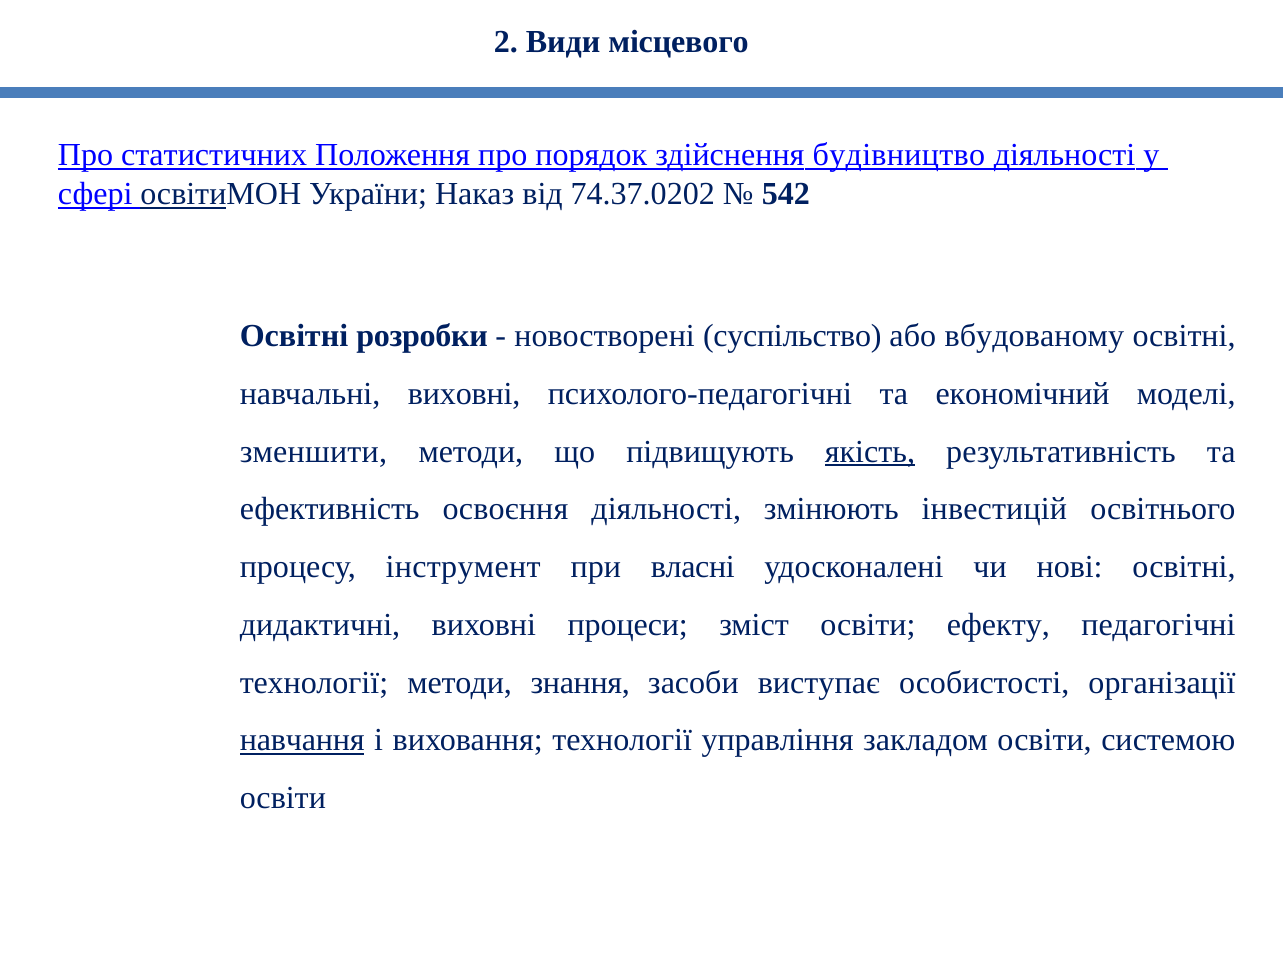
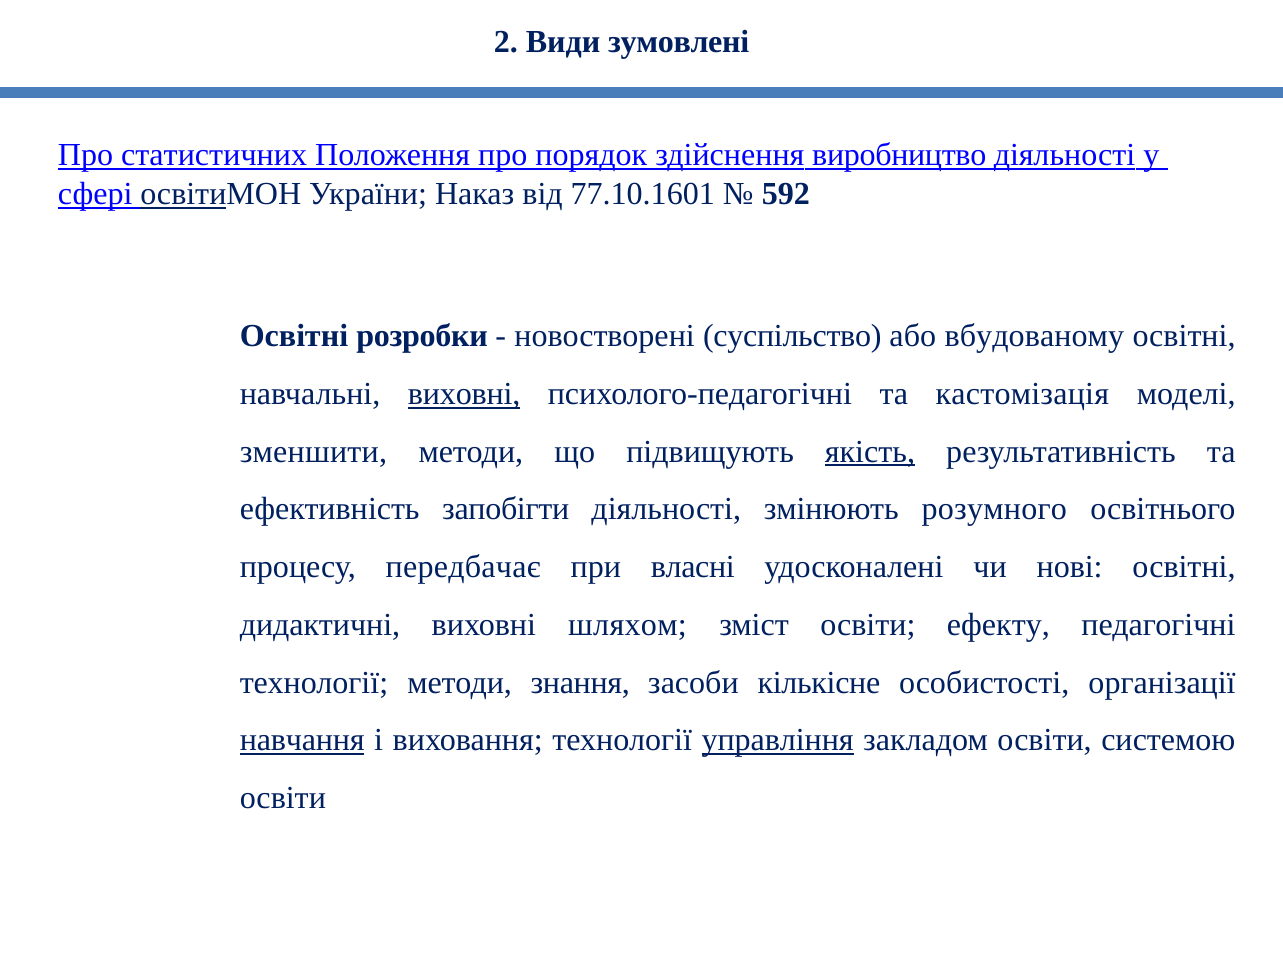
місцевого: місцевого -> зумовлені (679, 42)
будівництво: будівництво -> виробництво (899, 155)
74.37.0202: 74.37.0202 -> 77.10.1601 (643, 194)
542: 542 -> 592 (786, 194)
виховні underline: none -> present (464, 394)
економічний: економічний -> кастомізація (1022, 394)
освоєння: освоєння -> запобігти (506, 509)
інвестицій: інвестицій -> розумного (994, 509)
інструмент: інструмент -> передбачає (463, 567)
процеси: процеси -> шляхом (628, 625)
виступає: виступає -> кількісне (819, 683)
управління underline: none -> present (778, 740)
